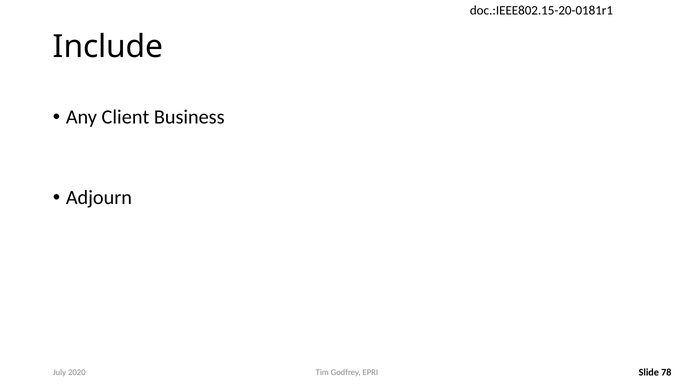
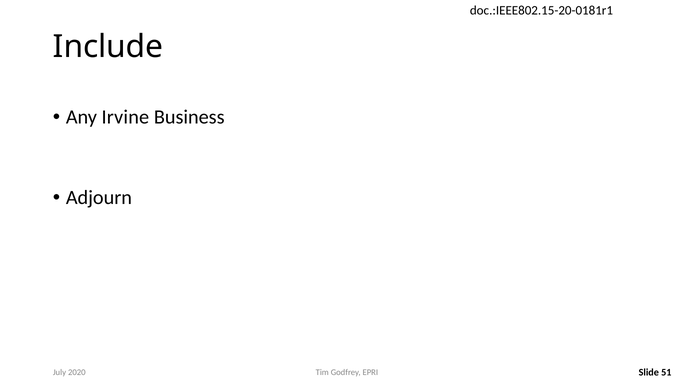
Client: Client -> Irvine (125, 117)
78: 78 -> 51 (666, 373)
